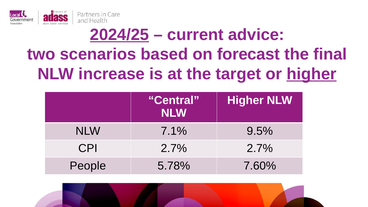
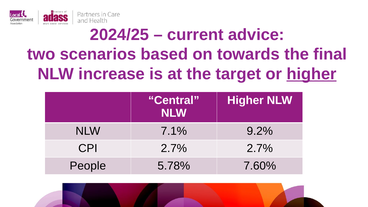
2024/25 underline: present -> none (119, 35)
forecast: forecast -> towards (248, 54)
9.5%: 9.5% -> 9.2% (260, 131)
